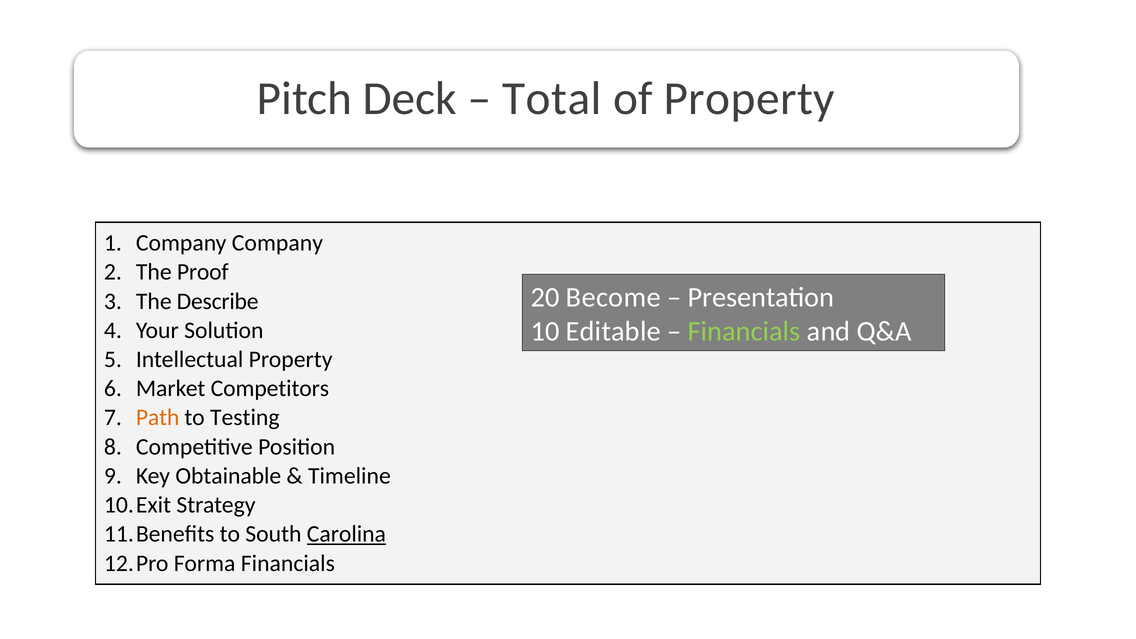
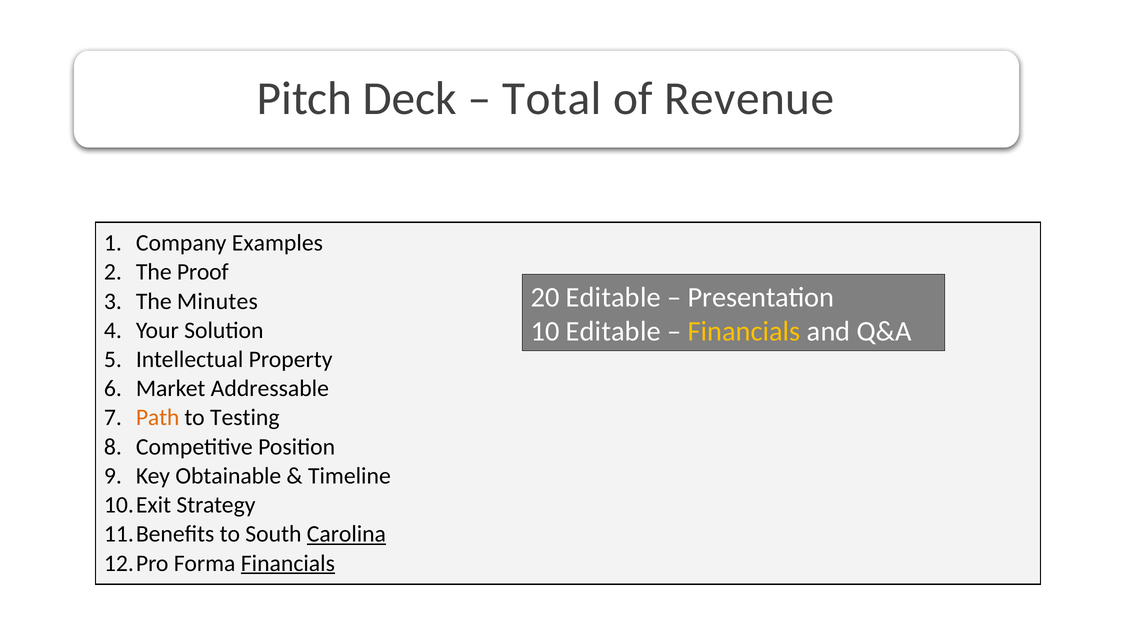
of Property: Property -> Revenue (749, 99)
Company Company: Company -> Examples (277, 243)
20 Become: Become -> Editable (613, 297)
Describe: Describe -> Minutes (217, 301)
Financials colour: light green -> yellow (744, 331)
Competitors: Competitors -> Addressable (270, 389)
Financials underline: none -> present (288, 563)
